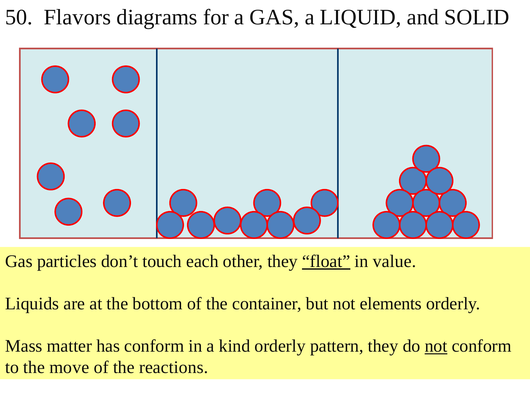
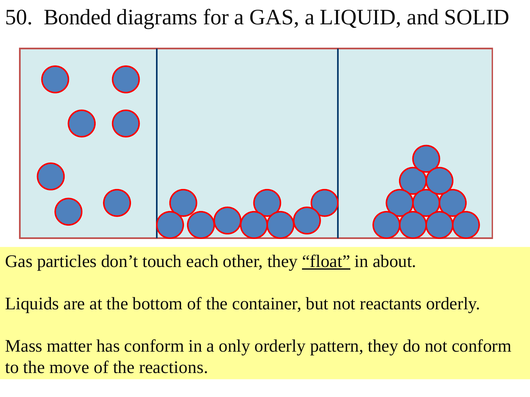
Flavors: Flavors -> Bonded (78, 17)
value: value -> about (395, 262)
elements: elements -> reactants (391, 304)
kind: kind -> only (235, 347)
not underline: present -> none (436, 347)
